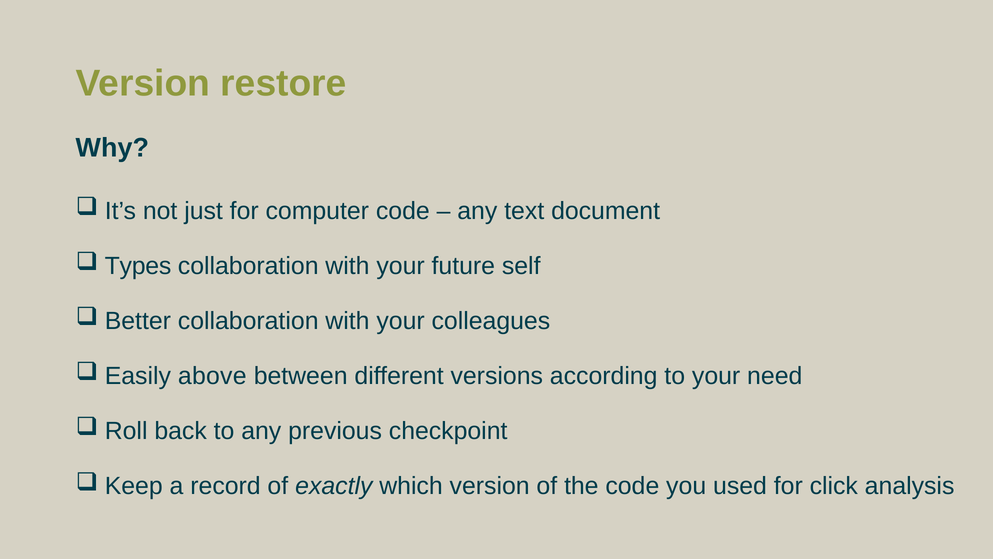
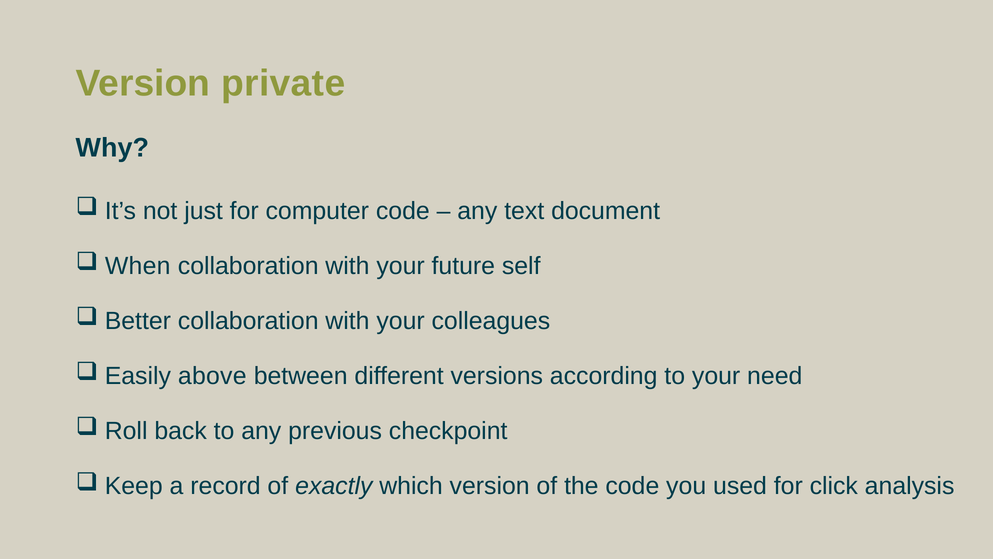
restore: restore -> private (283, 83)
Types: Types -> When (138, 266)
